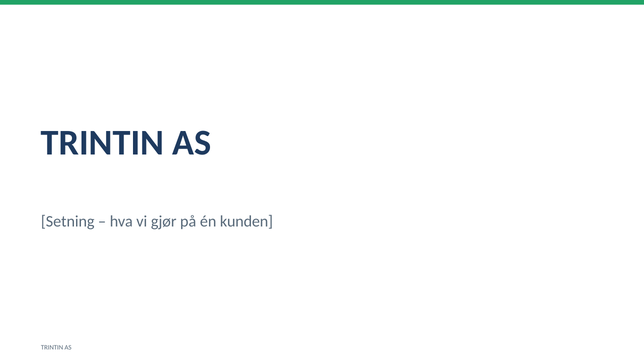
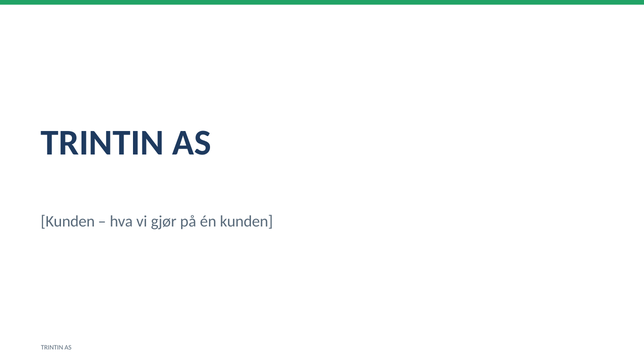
Setning: Setning -> Kunden (68, 222)
